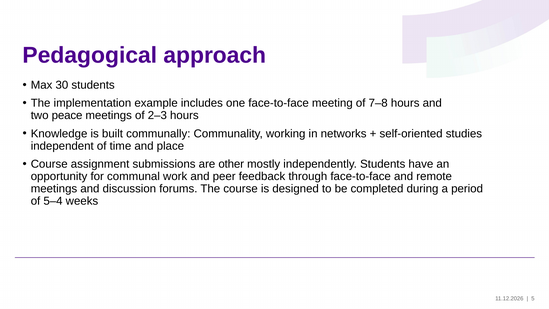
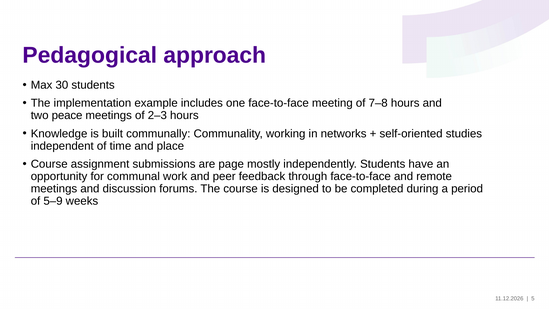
other: other -> page (231, 164)
5–4: 5–4 -> 5–9 (53, 201)
